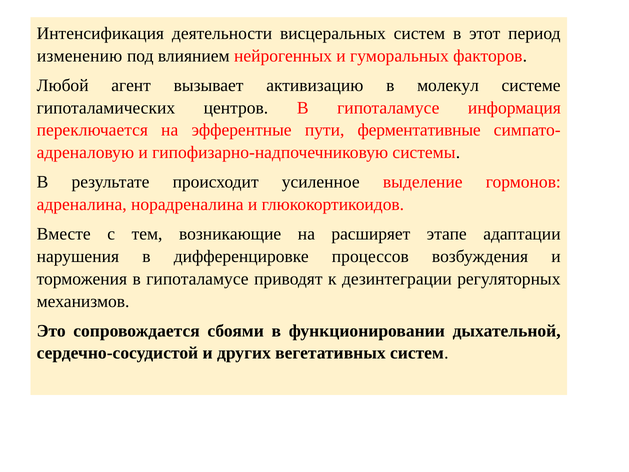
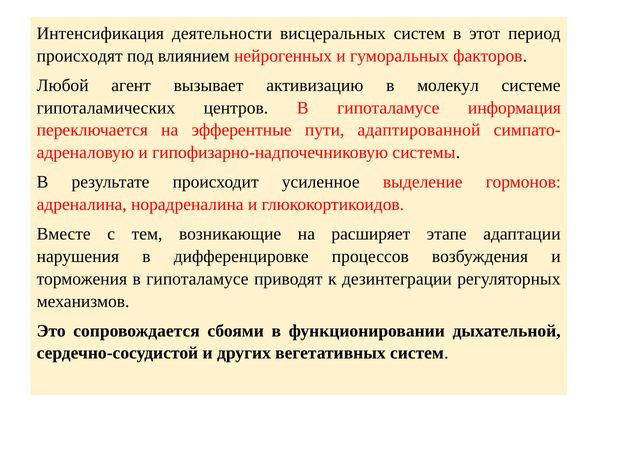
изменению: изменению -> происходят (80, 56)
ферментативные: ферментативные -> адаптированной (419, 130)
